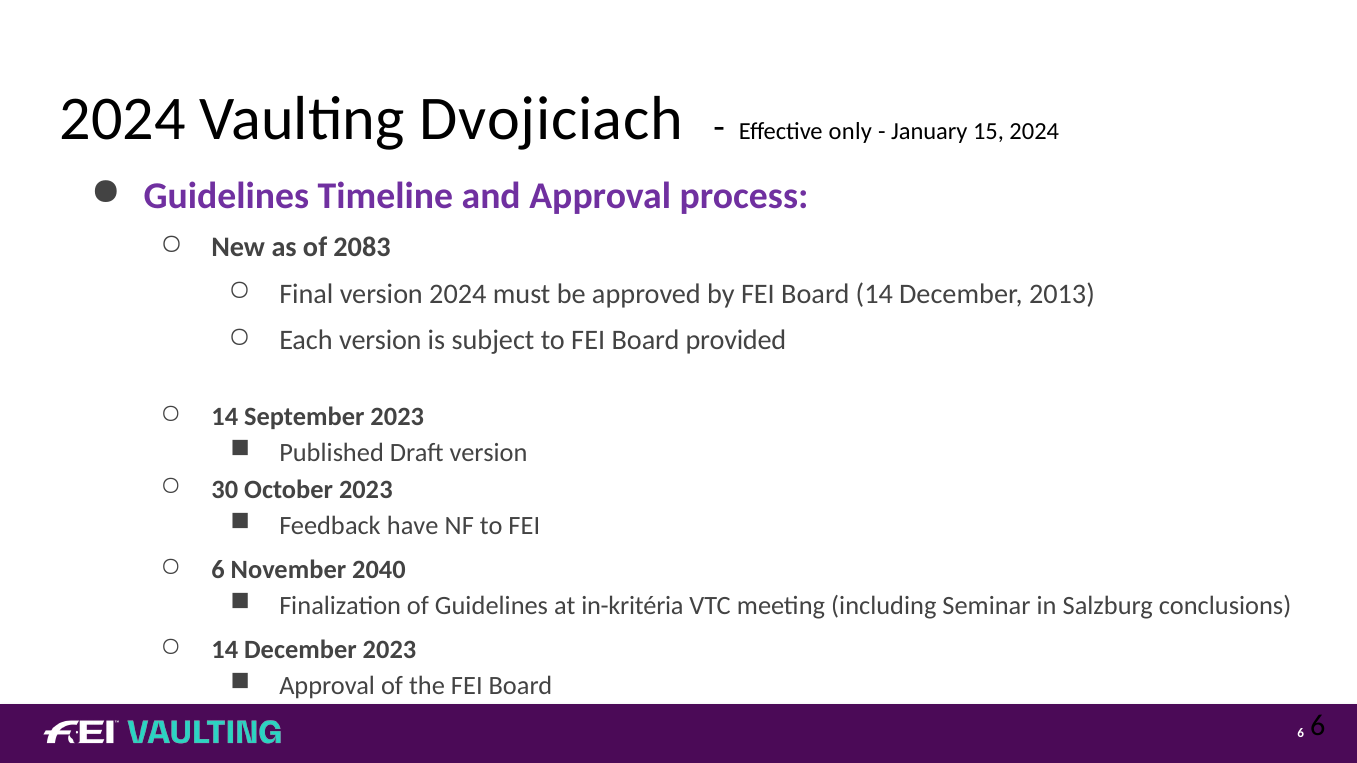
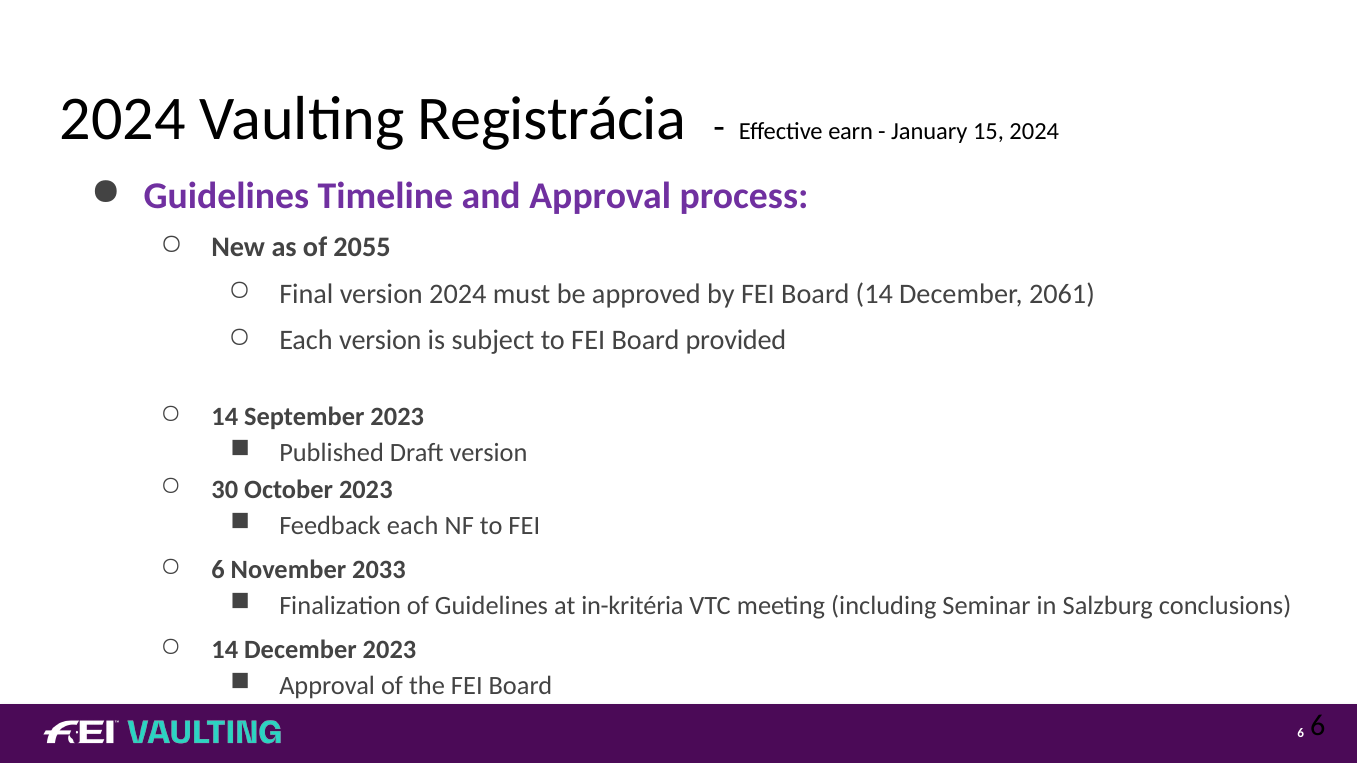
Dvojiciach: Dvojiciach -> Registrácia (552, 119)
only: only -> earn (851, 131)
2083: 2083 -> 2055 (362, 247)
2013: 2013 -> 2061 (1062, 294)
Feedback have: have -> each (413, 526)
2040: 2040 -> 2033 (379, 570)
